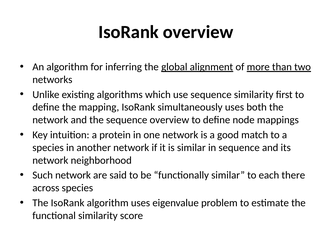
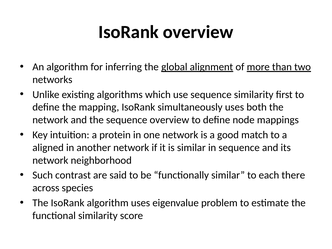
species: species -> aligned (48, 148)
Such network: network -> contrast (73, 175)
